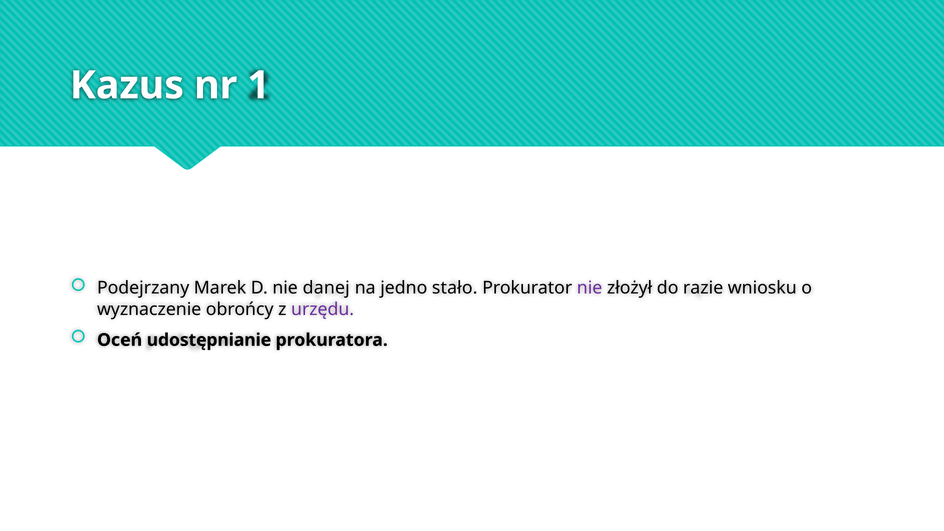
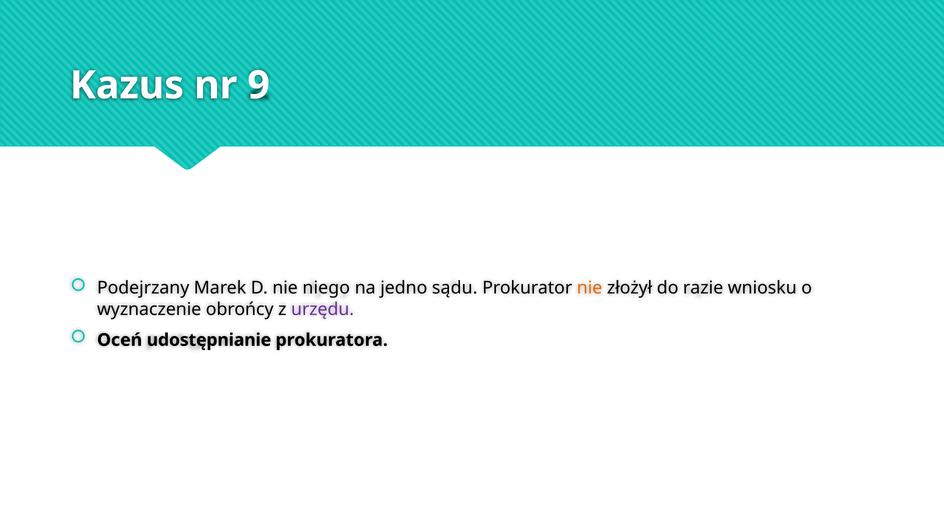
1: 1 -> 9 (259, 85)
danej: danej -> niego (326, 288)
stało: stało -> sądu (455, 288)
nie colour: purple -> orange (590, 288)
